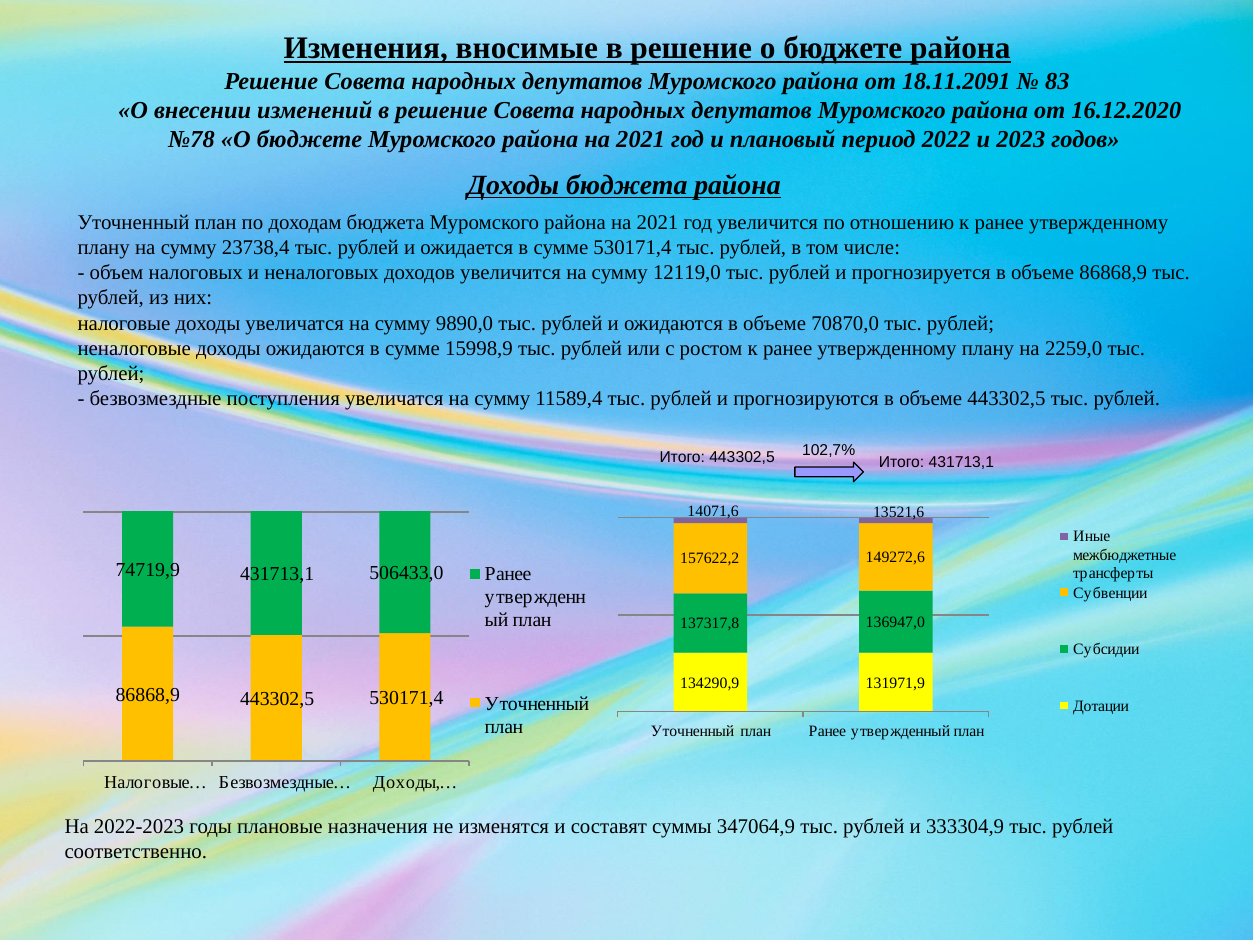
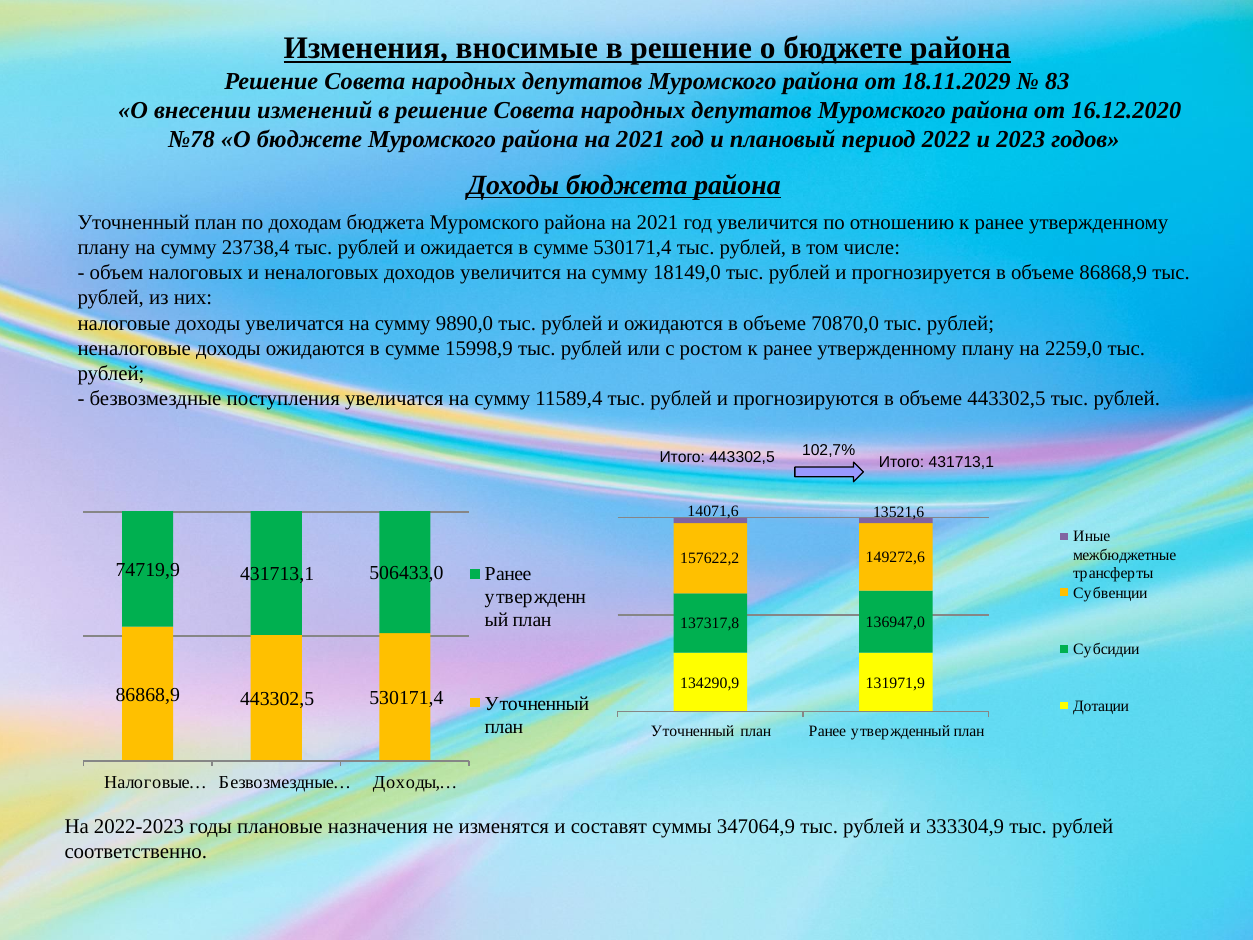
18.11.2091: 18.11.2091 -> 18.11.2029 (956, 81)
12119,0: 12119,0 -> 18149,0 (687, 273)
